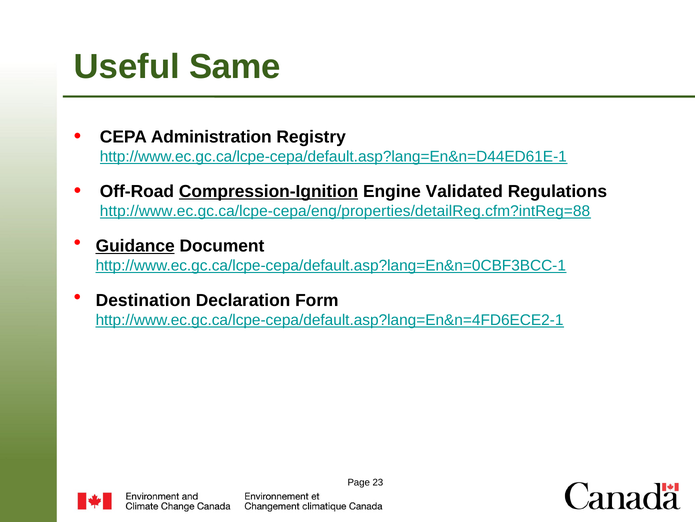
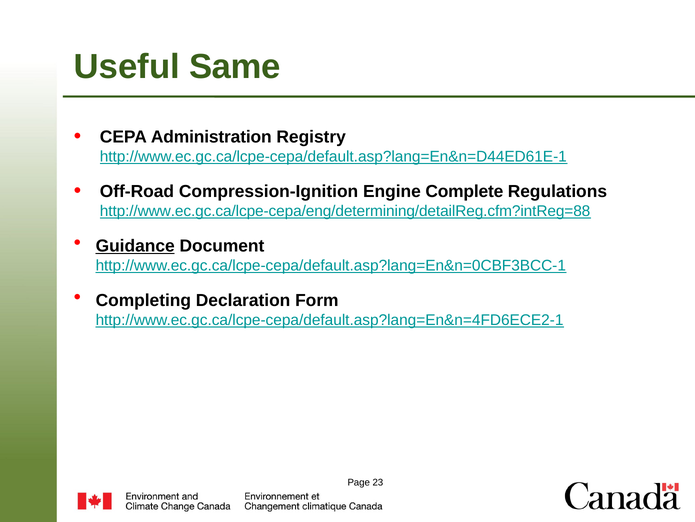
Compression-Ignition underline: present -> none (269, 191)
Validated: Validated -> Complete (464, 191)
http://www.ec.gc.ca/lcpe-cepa/eng/properties/detailReg.cfm?intReg=88: http://www.ec.gc.ca/lcpe-cepa/eng/properties/detailReg.cfm?intReg=88 -> http://www.ec.gc.ca/lcpe-cepa/eng/determining/detailReg.cfm?intReg=88 (345, 211)
Destination: Destination -> Completing (143, 300)
